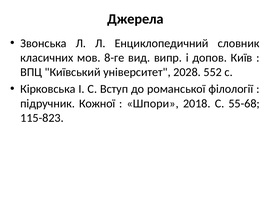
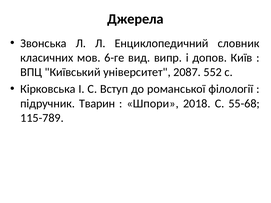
8-ге: 8-ге -> 6-ге (114, 58)
2028: 2028 -> 2087 (187, 72)
Кожної: Кожної -> Тварин (97, 104)
115-823: 115-823 -> 115-789 (42, 118)
